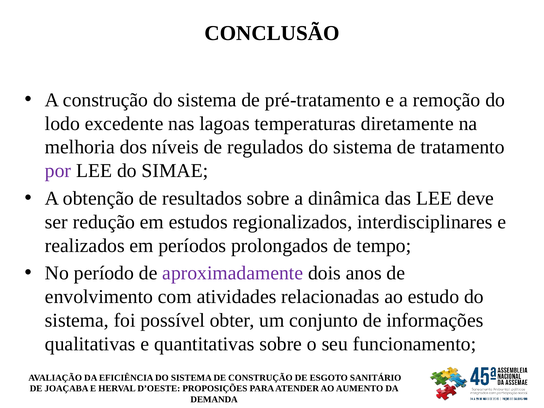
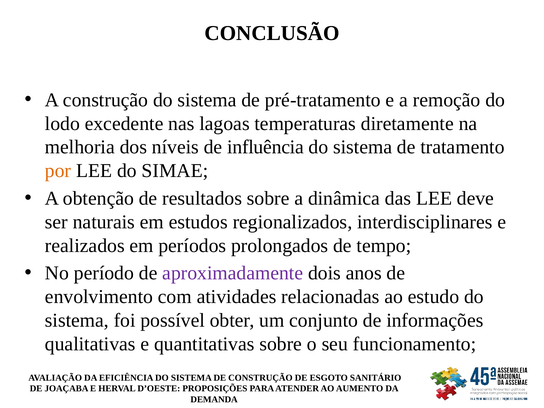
regulados: regulados -> influência (266, 147)
por colour: purple -> orange (58, 171)
redução: redução -> naturais (104, 222)
